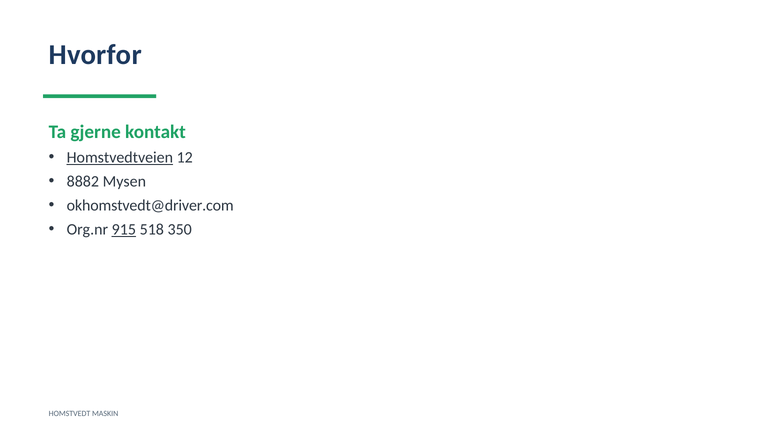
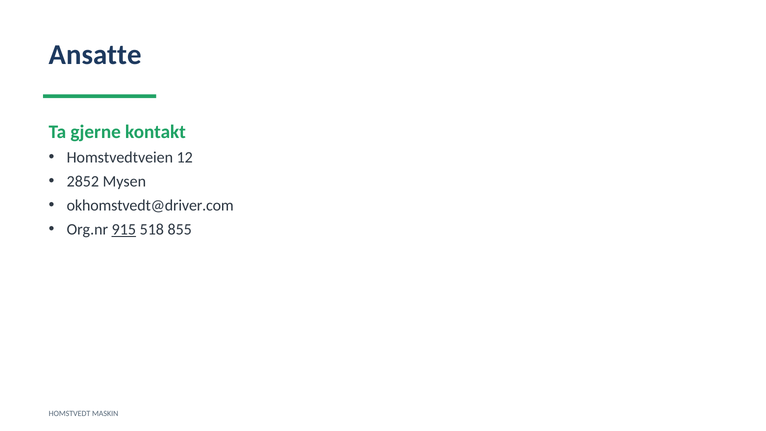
Hvorfor: Hvorfor -> Ansatte (95, 55)
Homstvedtveien underline: present -> none (120, 158)
8882: 8882 -> 2852 (83, 181)
350: 350 -> 855 (180, 229)
